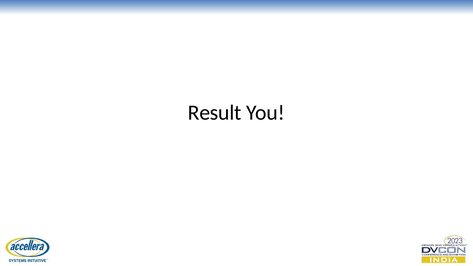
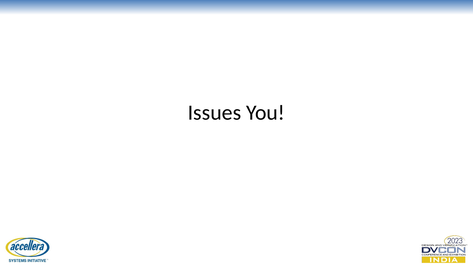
Result: Result -> Issues (215, 113)
